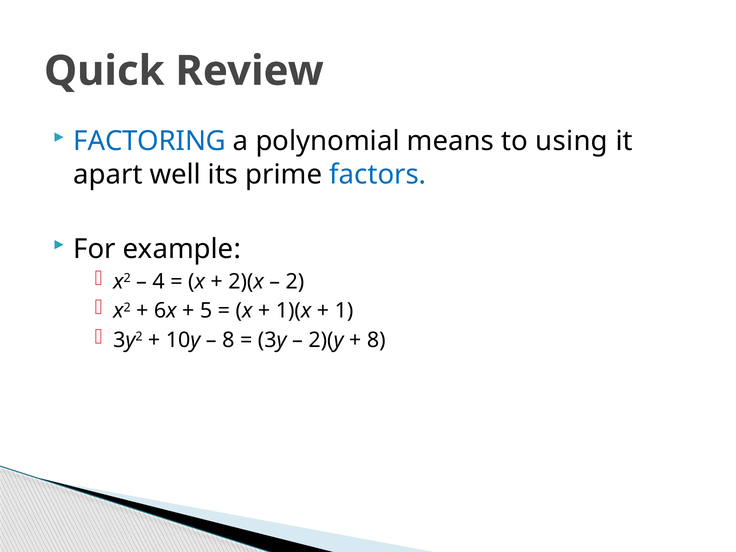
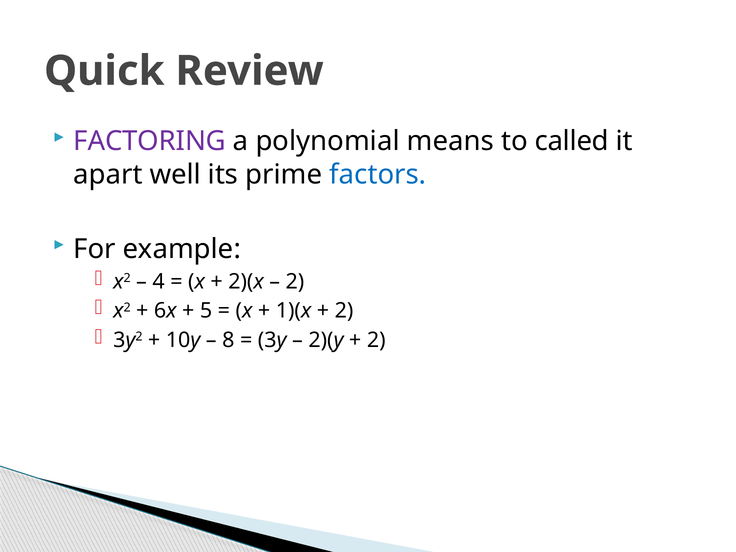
FACTORING colour: blue -> purple (150, 141)
using: using -> called (572, 141)
1: 1 -> 2 (344, 311)
8: 8 -> 2 (376, 340)
